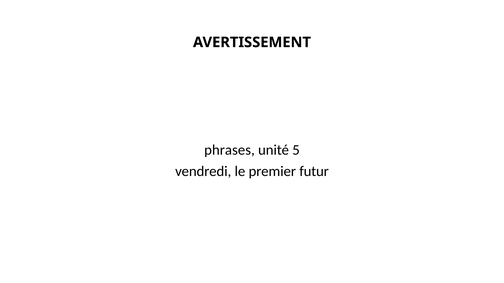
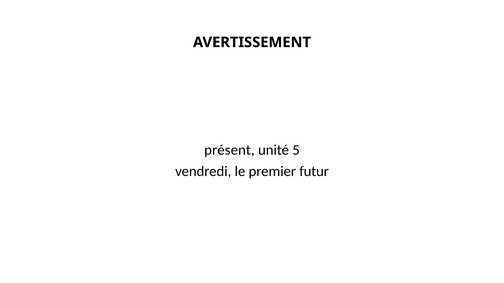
phrases: phrases -> présent (229, 150)
